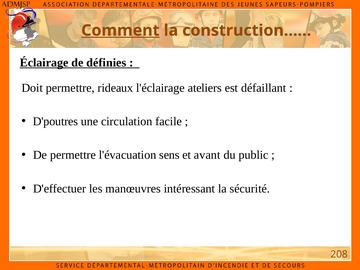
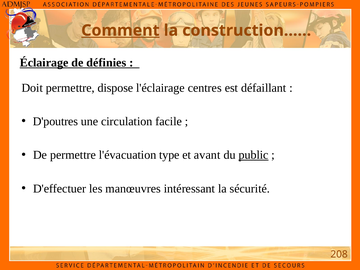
rideaux: rideaux -> dispose (115, 88)
ateliers: ateliers -> centres (205, 88)
sens: sens -> type (169, 155)
public underline: none -> present (254, 155)
